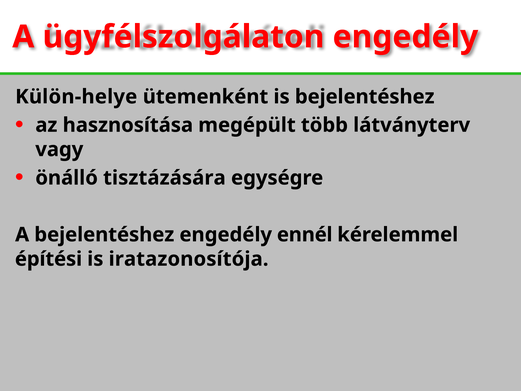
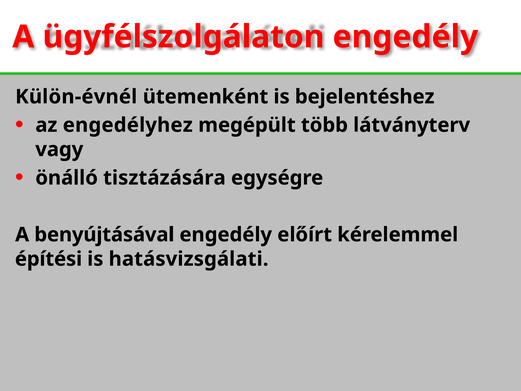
Külön-helye: Külön-helye -> Külön-évnél (76, 97)
hasznosítása: hasznosítása -> engedélyhez (128, 125)
A bejelentéshez: bejelentéshez -> benyújtásával (104, 235)
ennél: ennél -> előírt (305, 235)
iratazonosítója: iratazonosítója -> hatásvizsgálati (189, 259)
